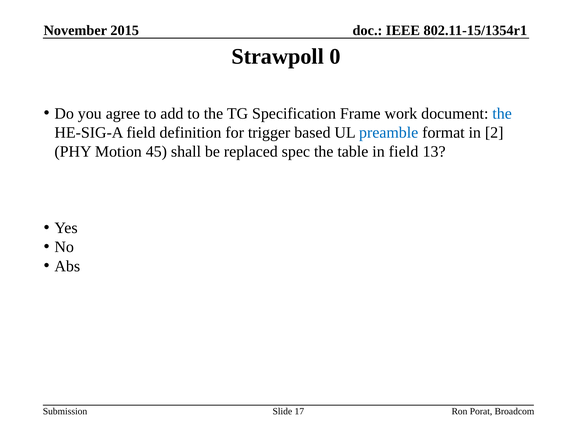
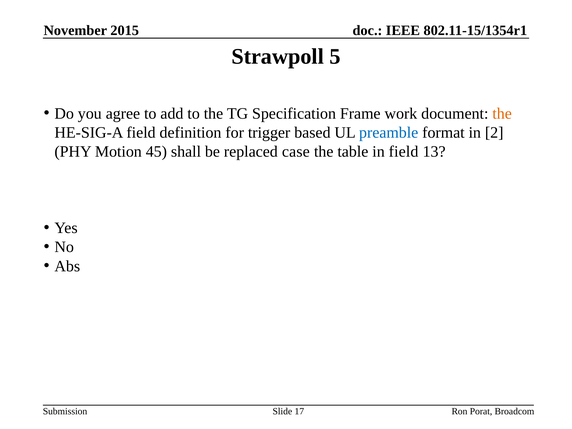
0: 0 -> 5 (335, 56)
the colour: blue -> orange (502, 114)
spec: spec -> case (296, 152)
